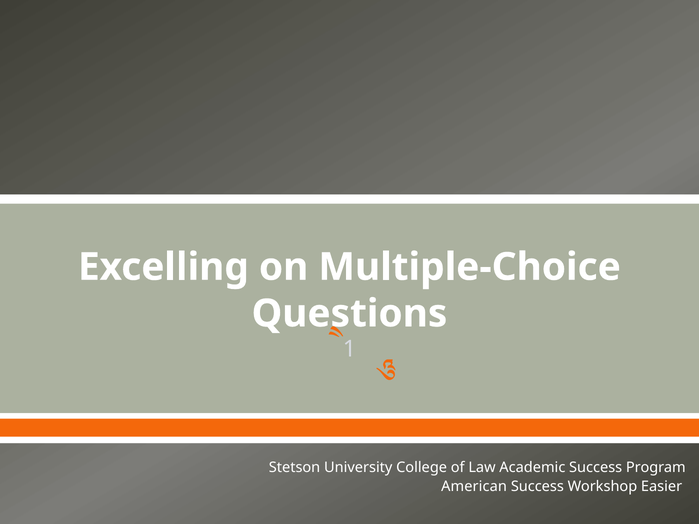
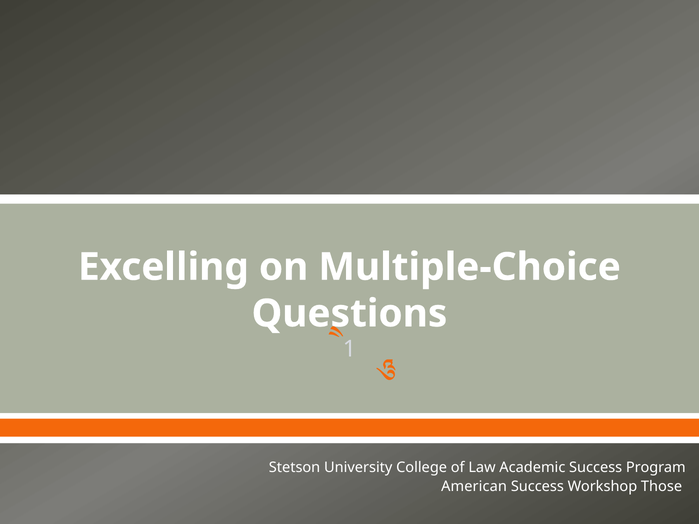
Easier: Easier -> Those (662, 487)
